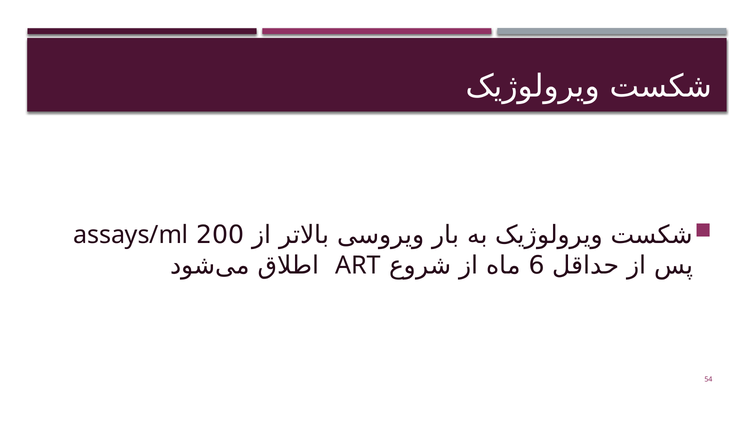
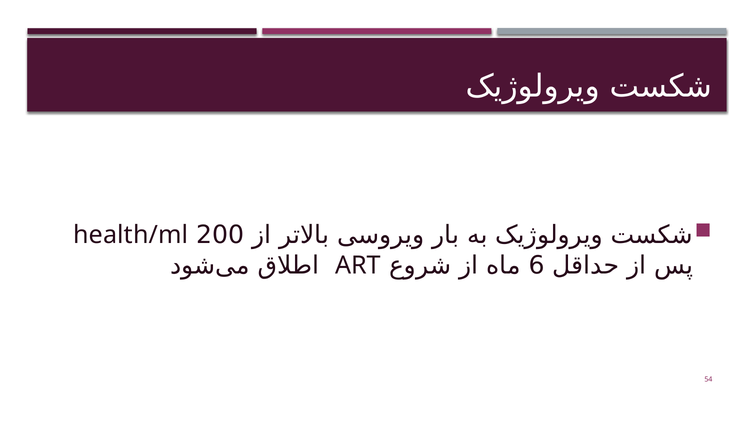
assays/ml: assays/ml -> health/ml (131, 235)
